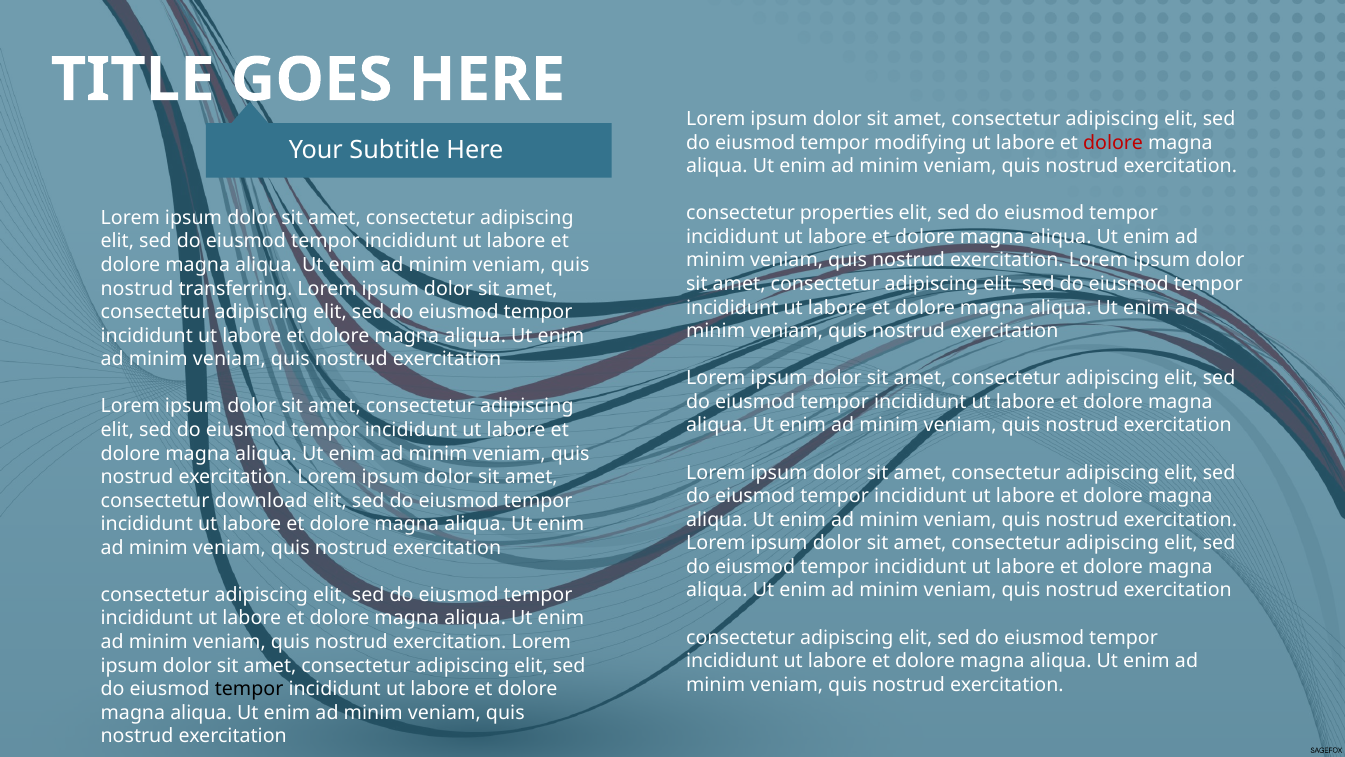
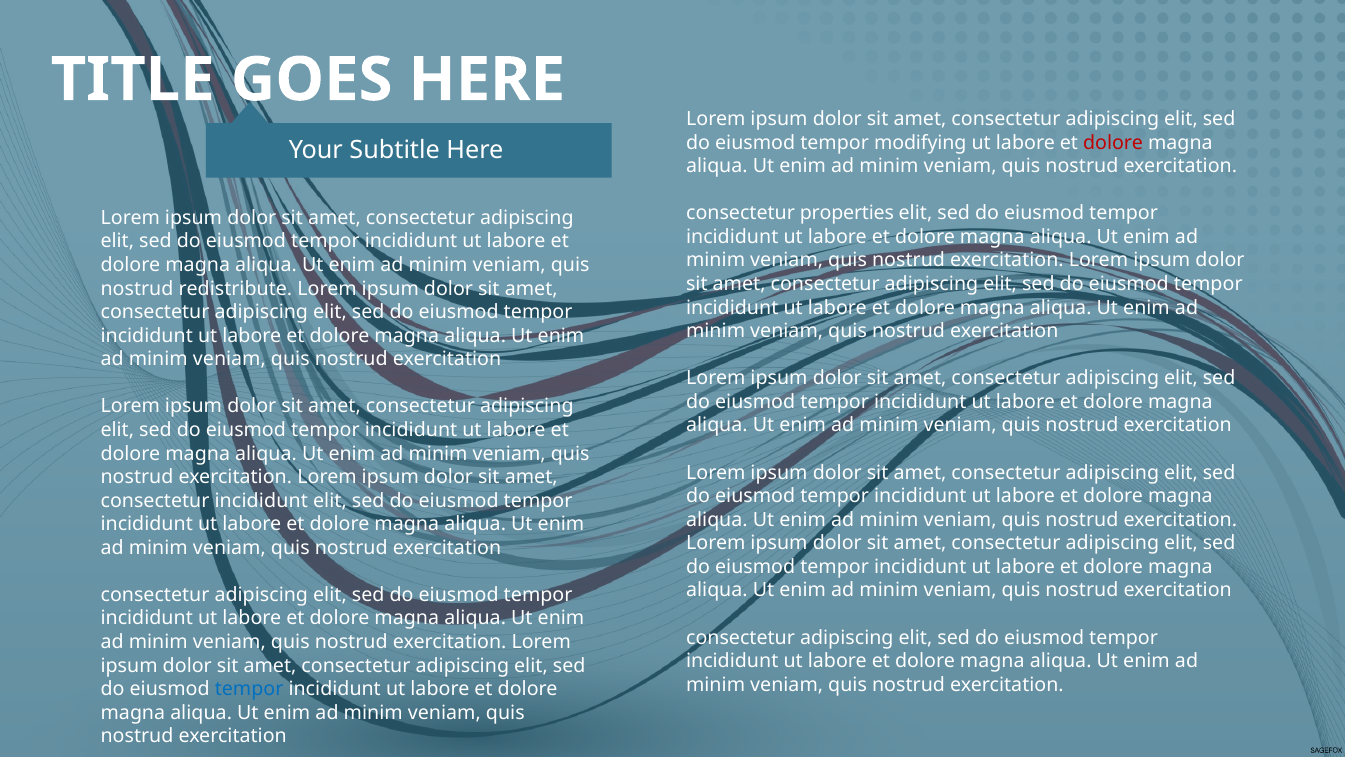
transferring: transferring -> redistribute (235, 288)
consectetur download: download -> incididunt (261, 500)
tempor colour: black -> blue (249, 689)
